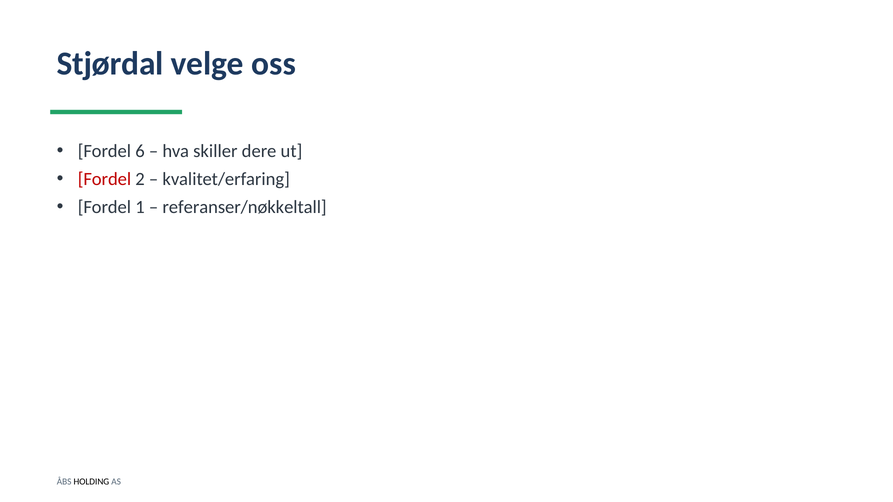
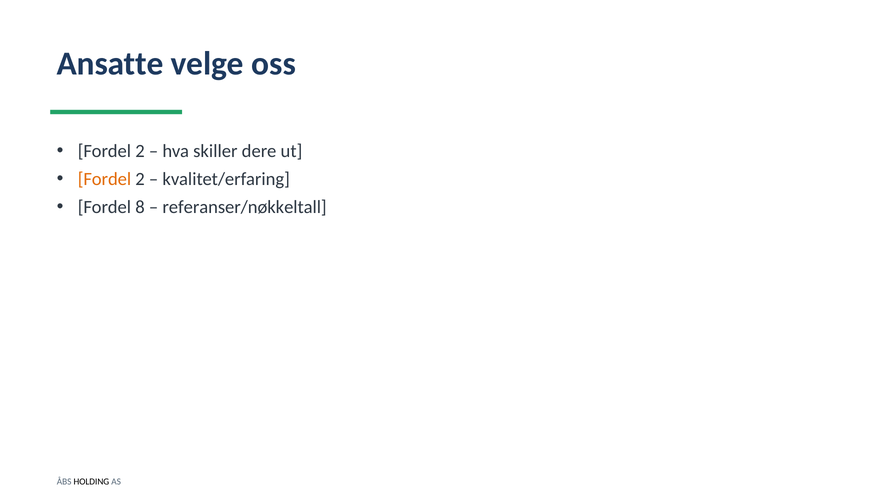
Stjørdal: Stjørdal -> Ansatte (110, 64)
6: 6 -> 2 (140, 151)
Fordel colour: red -> orange (104, 179)
1: 1 -> 8 (140, 207)
